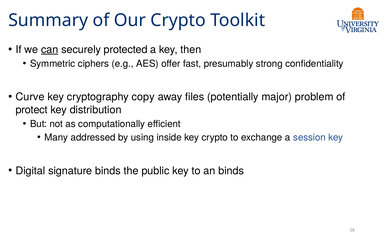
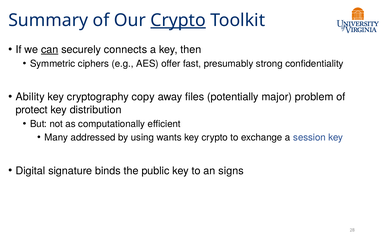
Crypto underline: none -> present (178, 20)
protected: protected -> connects (126, 50)
Curve: Curve -> Ability (30, 97)
inside: inside -> wants (169, 137)
an binds: binds -> signs (231, 170)
